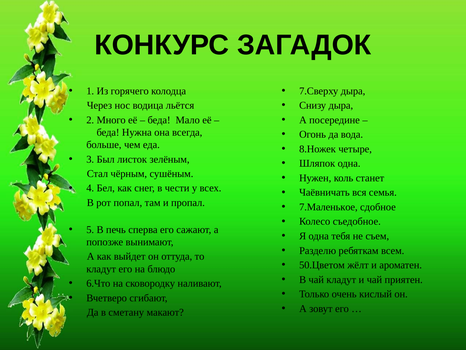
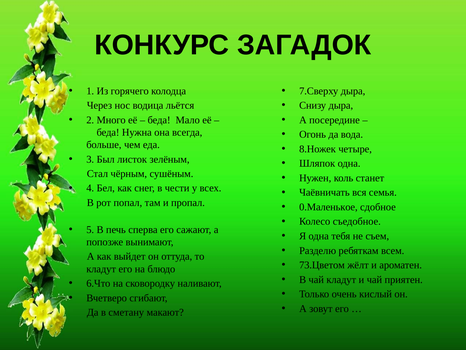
7.Маленькое: 7.Маленькое -> 0.Маленькое (328, 207)
50.Цветом: 50.Цветом -> 73.Цветом (322, 265)
